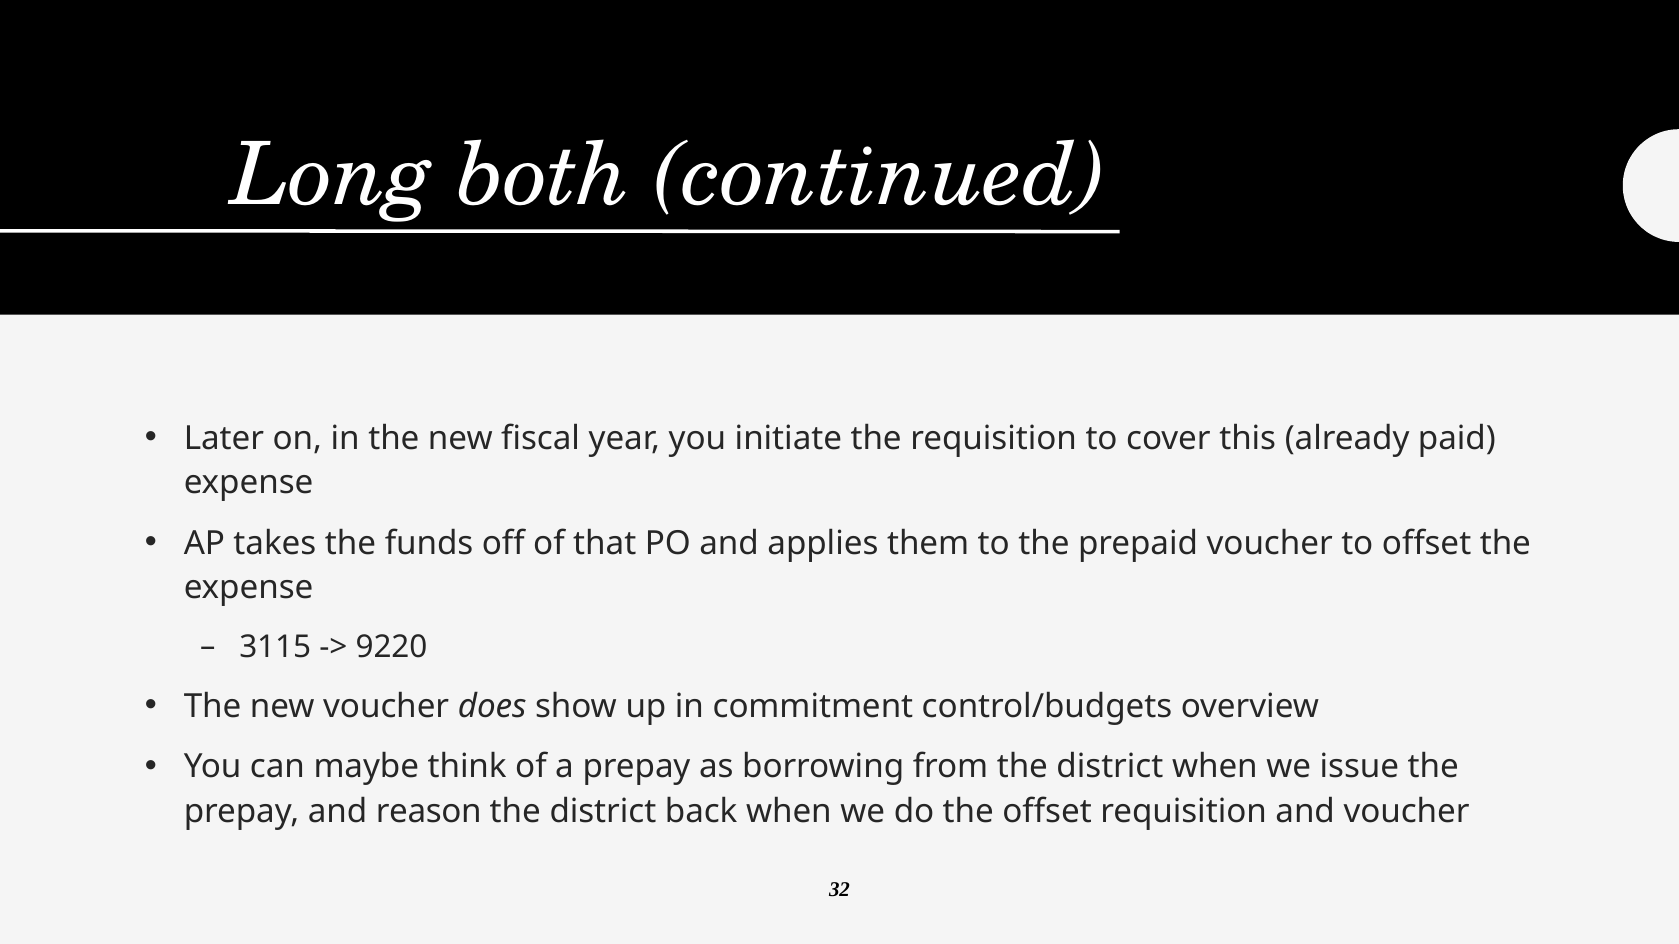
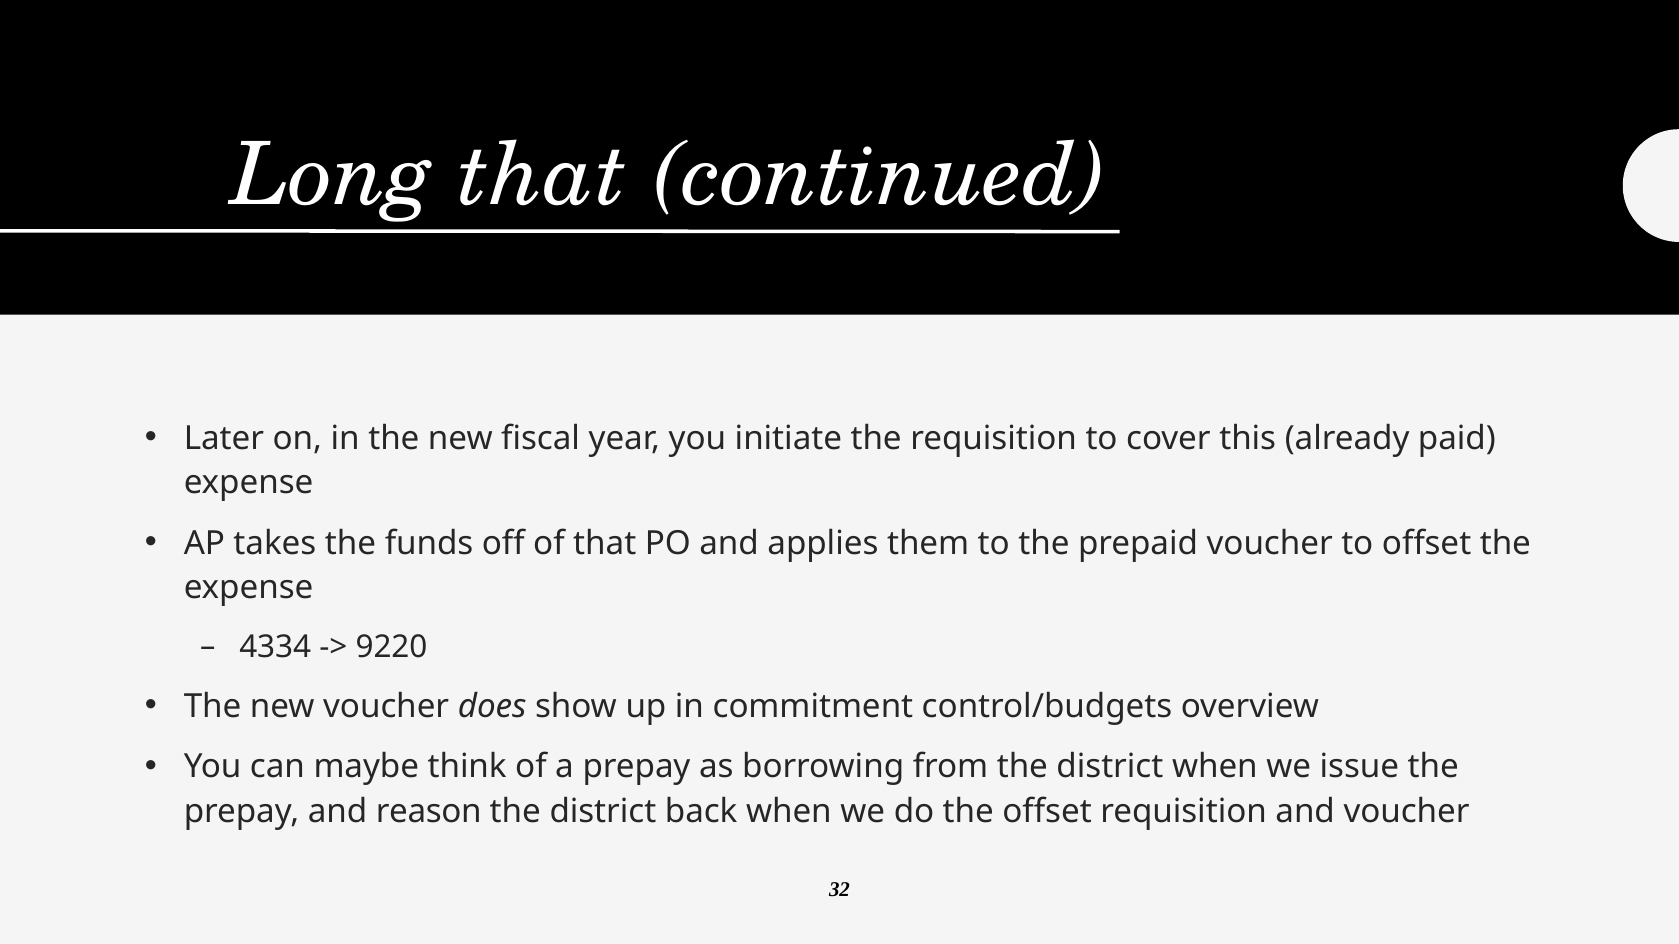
Long both: both -> that (543, 175)
3115: 3115 -> 4334 (275, 647)
